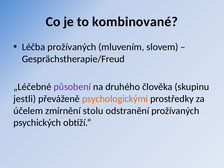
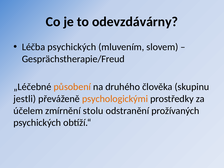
kombinované: kombinované -> odevzdávárny (135, 22)
Léčba prožívaných: prožívaných -> psychických (72, 47)
působení colour: purple -> orange (72, 87)
